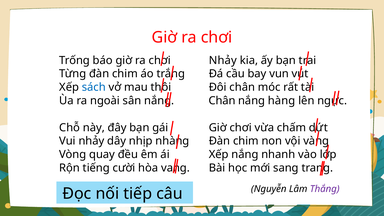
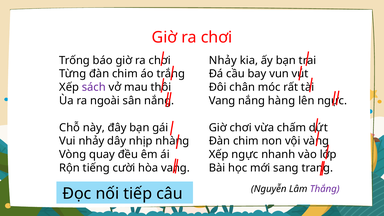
sách colour: blue -> purple (94, 87)
Chân: Chân -> Vang (222, 101)
Xếp nắng: nắng -> ngực (245, 154)
